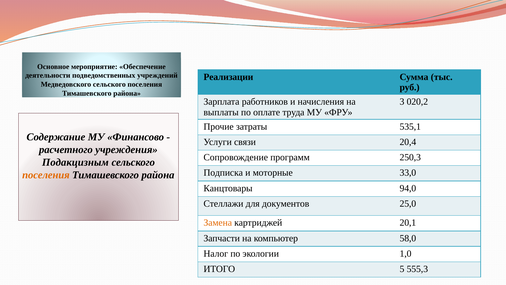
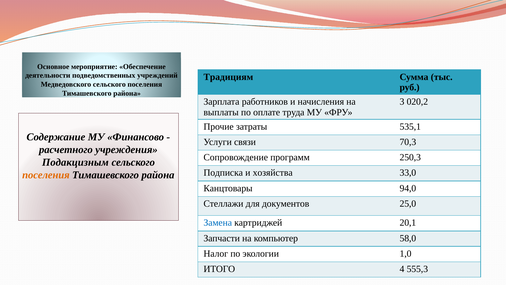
Реализации: Реализации -> Традициям (228, 77)
20,4: 20,4 -> 70,3 (408, 142)
моторные: моторные -> хозяйства (273, 173)
Замена colour: orange -> blue (218, 223)
5: 5 -> 4 (402, 269)
